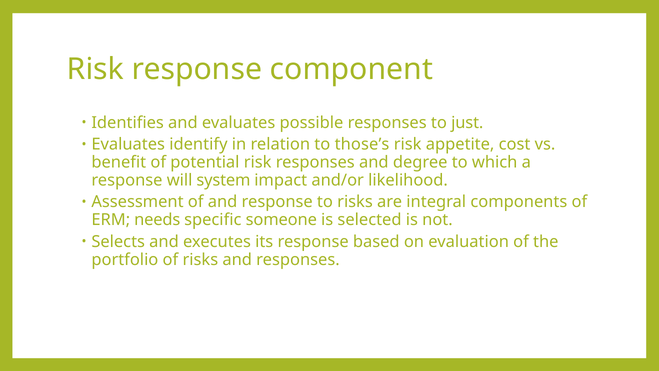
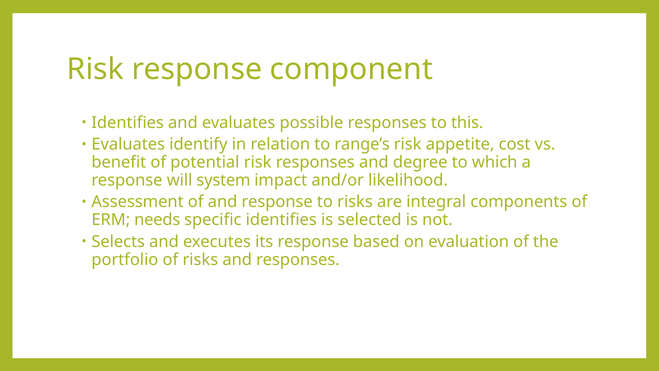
just: just -> this (467, 122)
those’s: those’s -> range’s (362, 144)
specific someone: someone -> identifies (281, 220)
